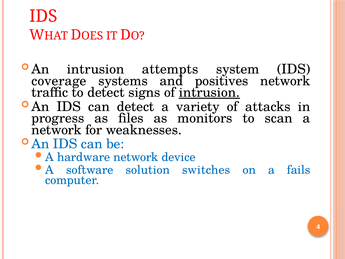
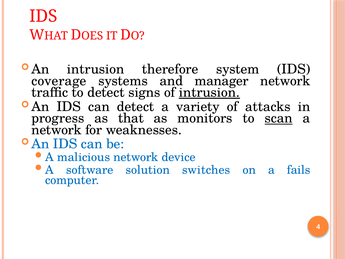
attempts: attempts -> therefore (170, 69)
positives: positives -> manager (222, 81)
files: files -> that (131, 118)
scan underline: none -> present (279, 118)
hardware: hardware -> malicious (84, 157)
